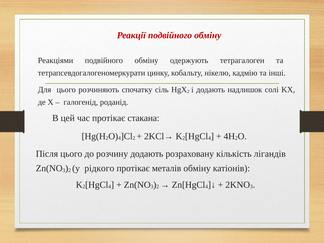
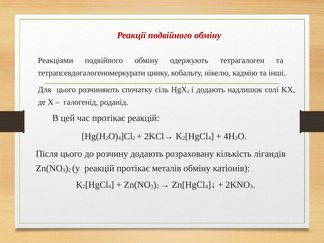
протікає стакана: стакана -> реакцій (143, 118)
у рідкого: рідкого -> реакцій (99, 168)
